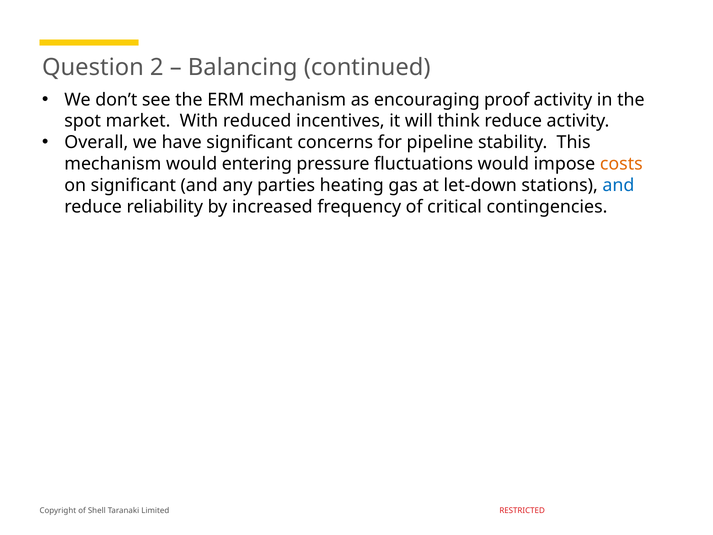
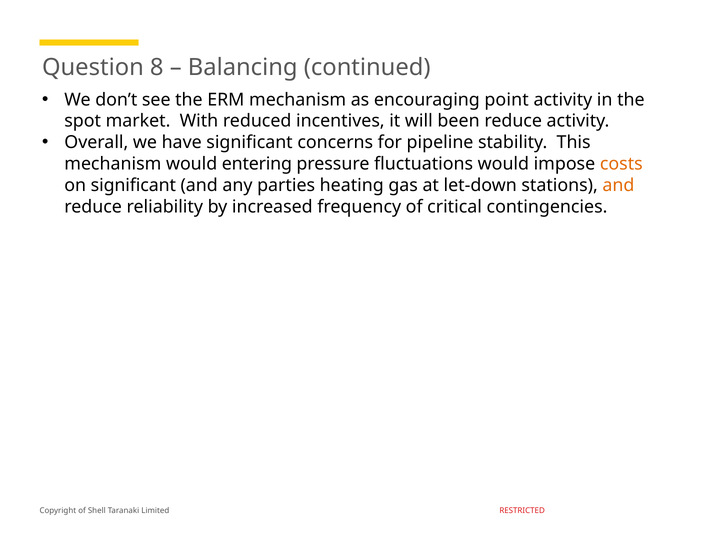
2: 2 -> 8 (157, 67)
proof: proof -> point (507, 100)
think: think -> been (459, 121)
and colour: blue -> orange (618, 185)
